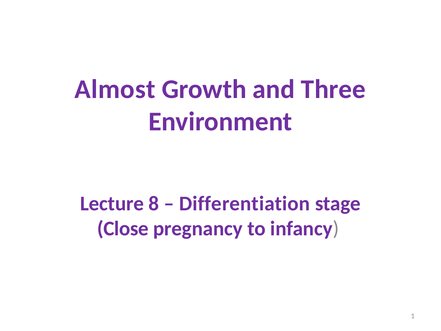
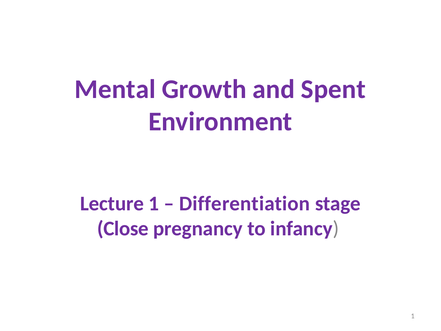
Almost: Almost -> Mental (115, 89)
Three: Three -> Spent (333, 89)
Lecture 8: 8 -> 1 (154, 204)
